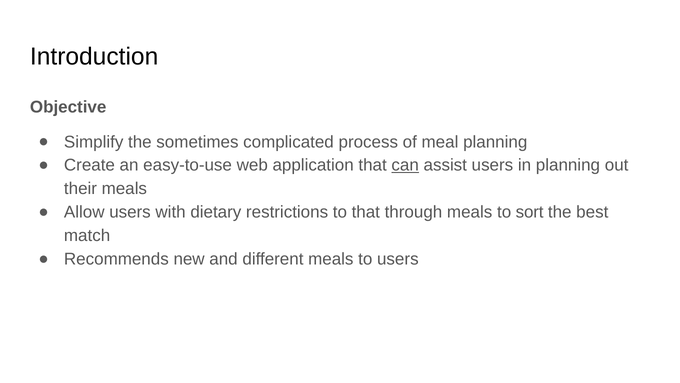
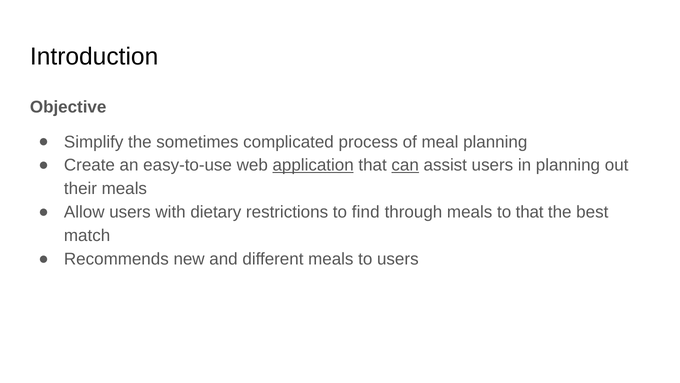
application underline: none -> present (313, 165)
to that: that -> find (366, 212)
to sort: sort -> that (530, 212)
